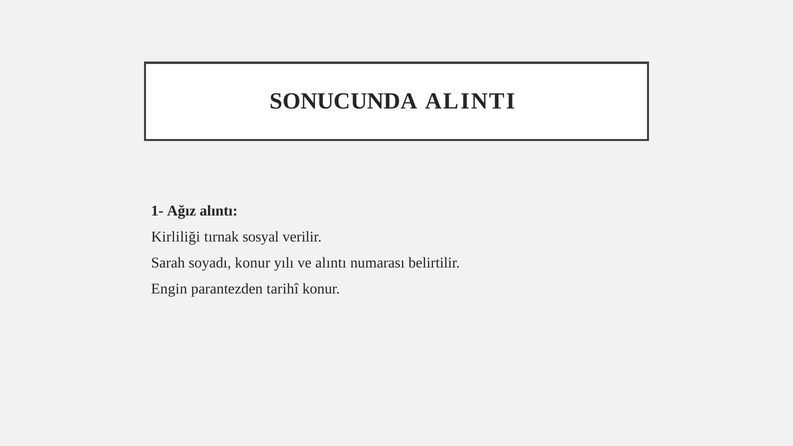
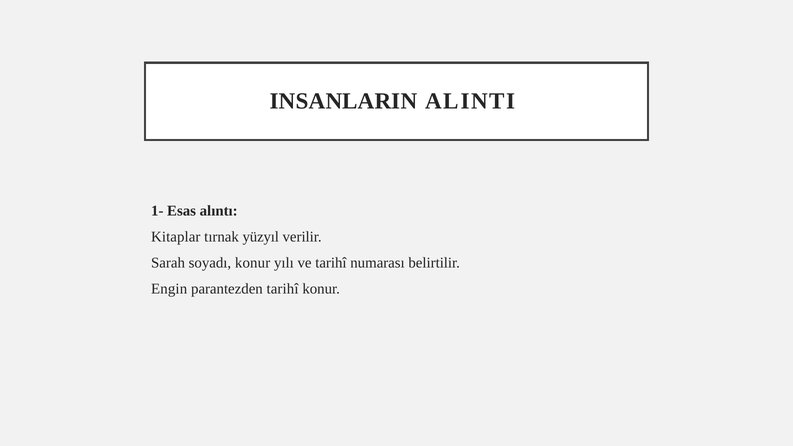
SONUCUNDA: SONUCUNDA -> INSANLARIN (344, 101)
Ağız: Ağız -> Esas (182, 211)
Kirliliği: Kirliliği -> Kitaplar (176, 237)
sosyal: sosyal -> yüzyıl (261, 237)
ve alıntı: alıntı -> tarihî (331, 263)
